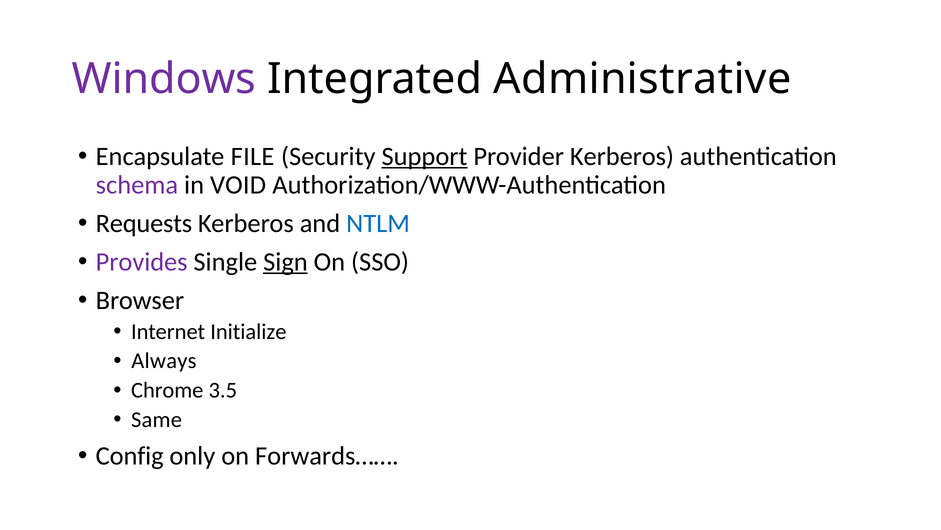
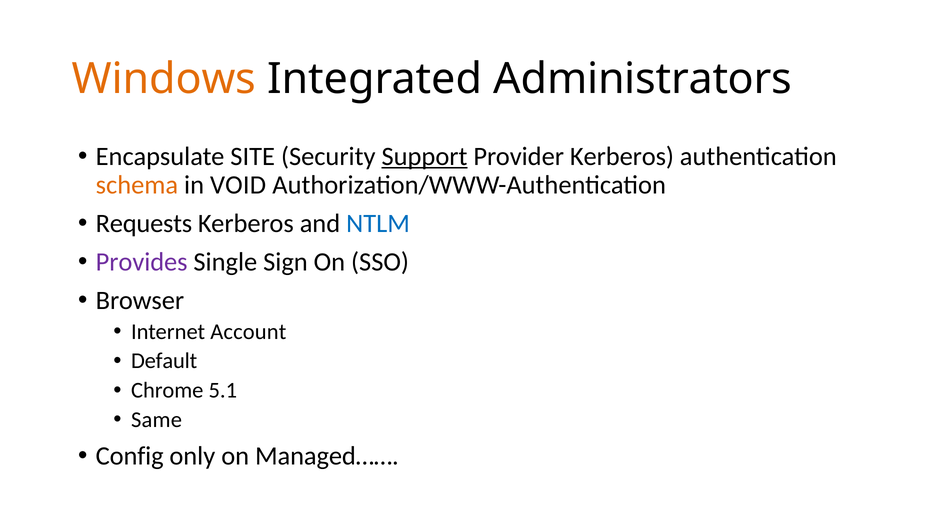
Windows colour: purple -> orange (164, 79)
Administrative: Administrative -> Administrators (643, 79)
FILE: FILE -> SITE (253, 156)
schema colour: purple -> orange (137, 185)
Sign underline: present -> none (285, 262)
Initialize: Initialize -> Account (248, 331)
Always: Always -> Default (164, 361)
3.5: 3.5 -> 5.1 (223, 390)
Forwards……: Forwards…… -> Managed…… (327, 455)
